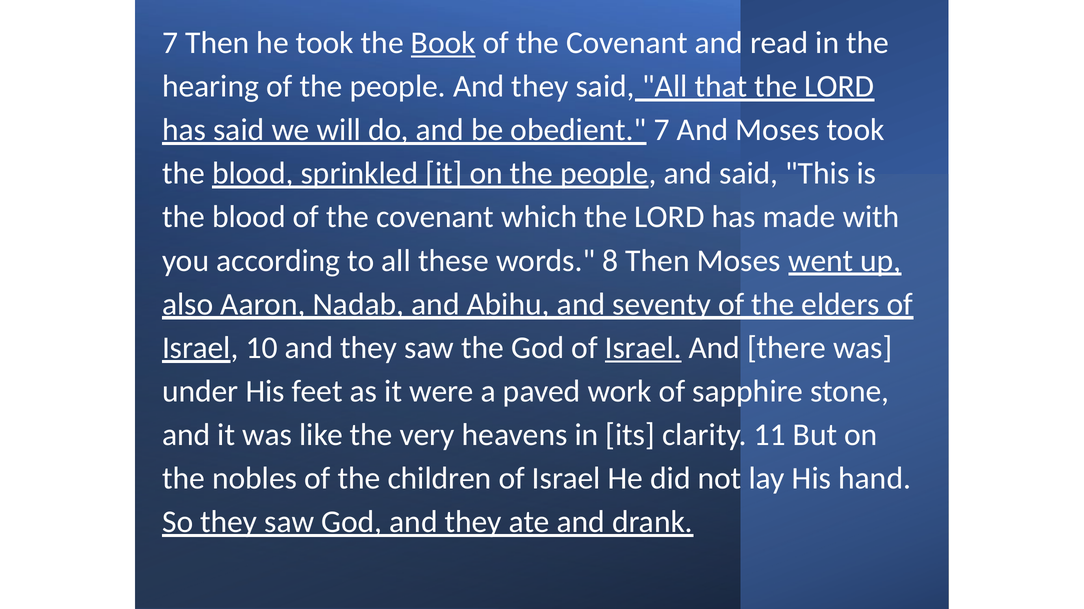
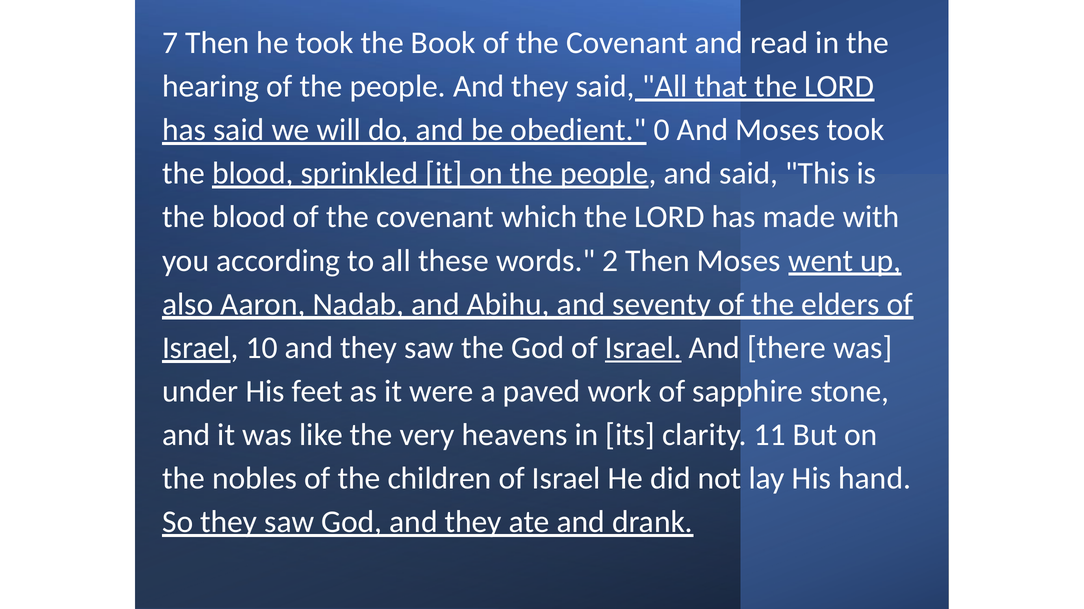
Book underline: present -> none (443, 43)
obedient 7: 7 -> 0 (662, 130)
8: 8 -> 2 (610, 261)
